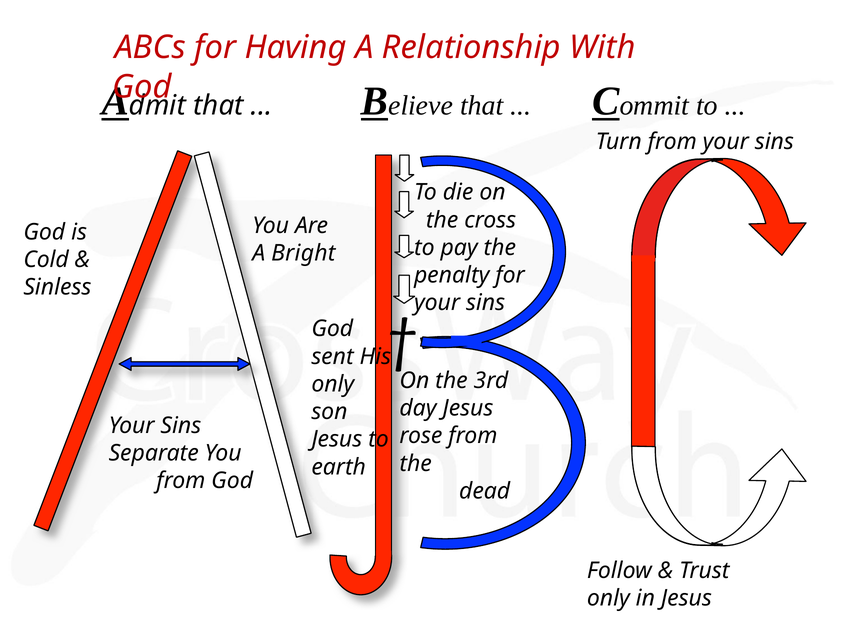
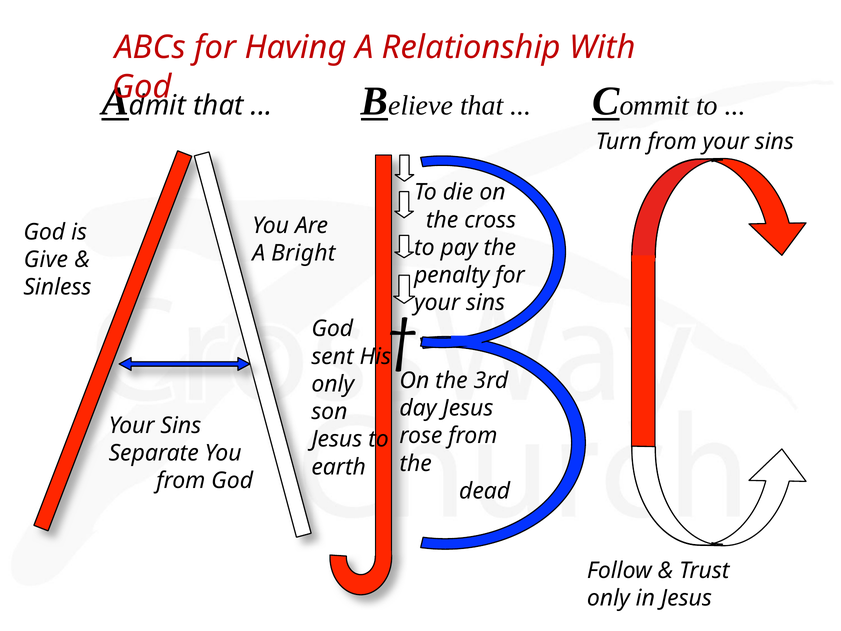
Cold: Cold -> Give (46, 260)
